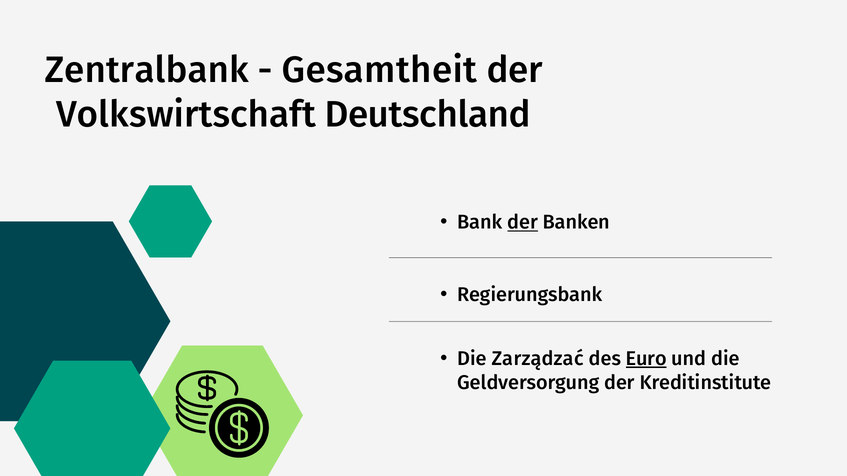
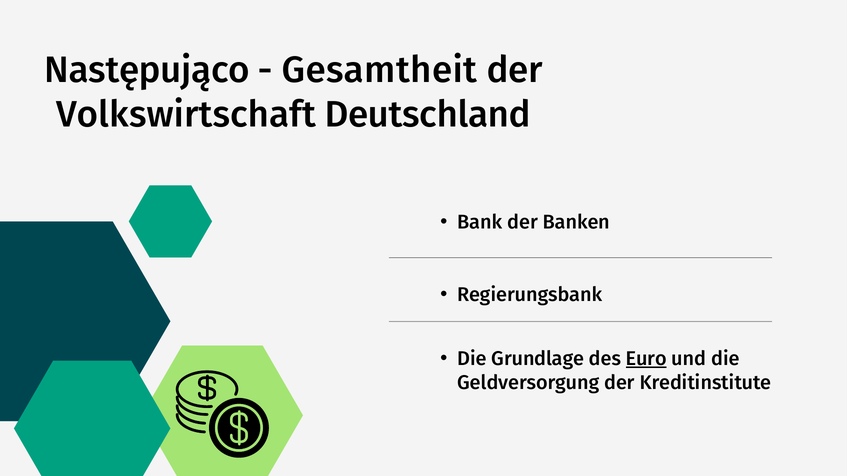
Zentralbank: Zentralbank -> Następująco (147, 70)
der underline: present -> none (523, 223)
Zarządzać: Zarządzać -> Grundlage (538, 359)
